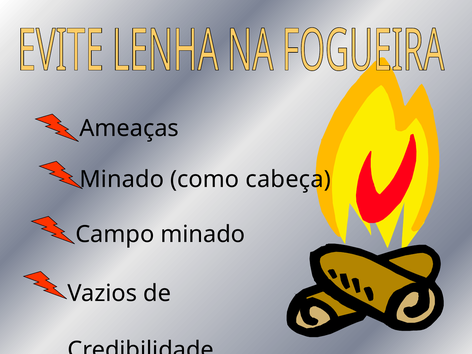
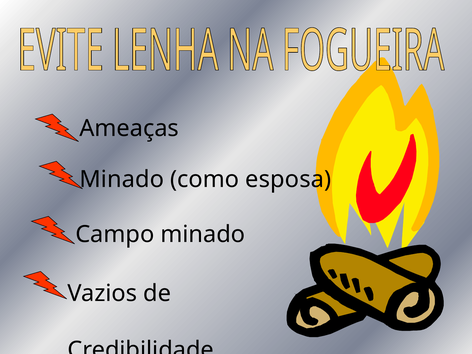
cabeça: cabeça -> esposa (288, 179)
